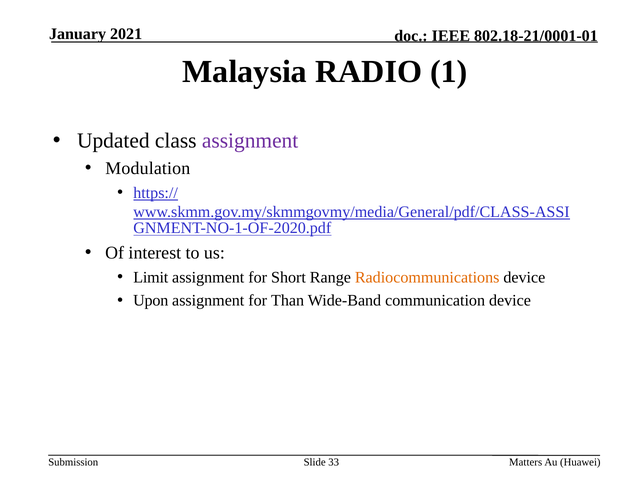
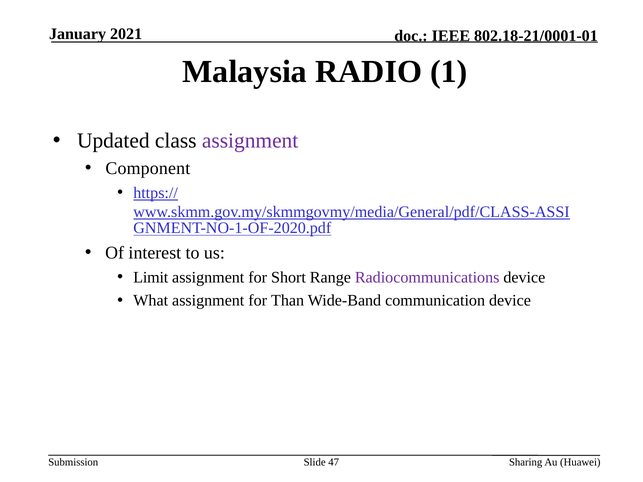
Modulation: Modulation -> Component (148, 169)
Radiocommunications colour: orange -> purple (427, 277)
Upon: Upon -> What (151, 301)
33: 33 -> 47 (334, 463)
Matters: Matters -> Sharing (526, 463)
